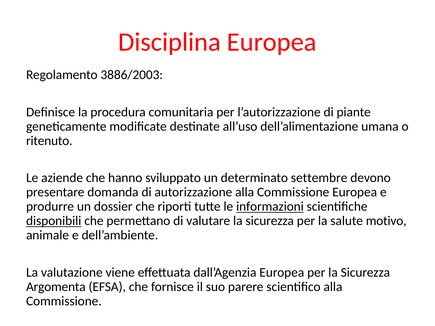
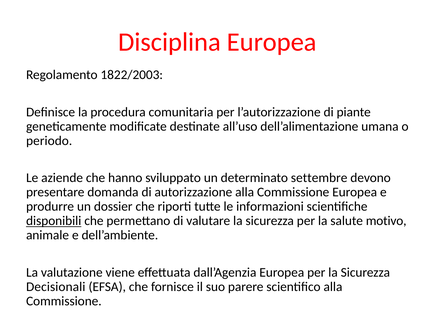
3886/2003: 3886/2003 -> 1822/2003 (132, 75)
ritenuto: ritenuto -> periodo (49, 141)
informazioni underline: present -> none (270, 207)
Argomenta: Argomenta -> Decisionali (56, 287)
